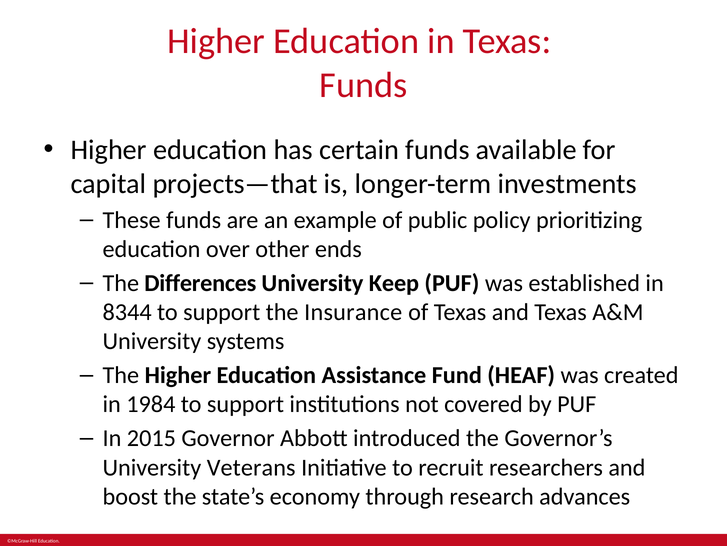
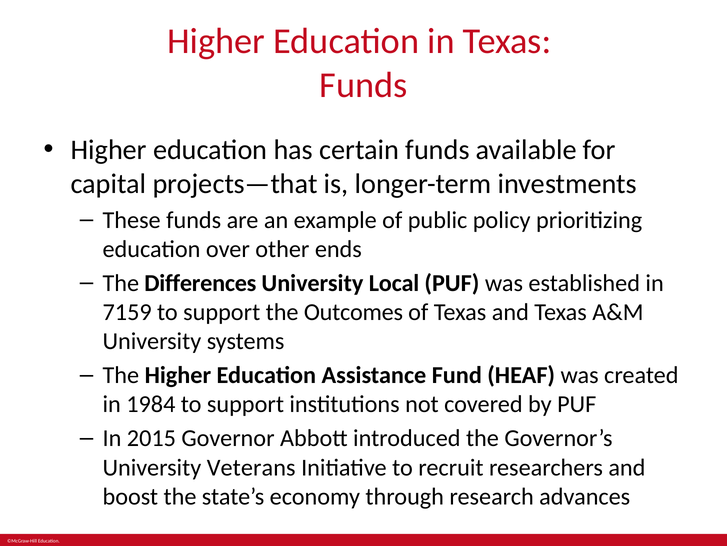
Keep: Keep -> Local (394, 283)
8344: 8344 -> 7159 (127, 312)
Insurance: Insurance -> Outcomes (353, 312)
